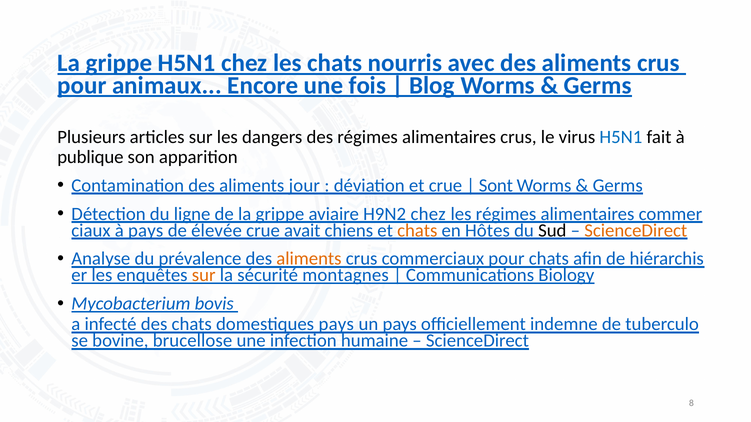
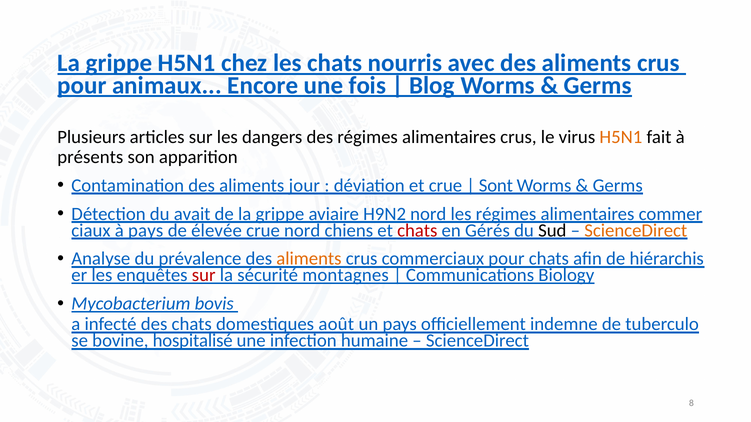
H5N1 colour: blue -> orange (621, 137)
publique: publique -> présents (90, 157)
ligne: ligne -> avait (192, 214)
H9N2 chez: chez -> nord (428, 214)
crue avait: avait -> nord (302, 231)
chats colour: orange -> red (417, 231)
Hôtes: Hôtes -> Gérés (487, 231)
sur colour: orange -> red (204, 276)
domestiques pays: pays -> août (336, 325)
brucellose: brucellose -> hospitalisé (193, 341)
